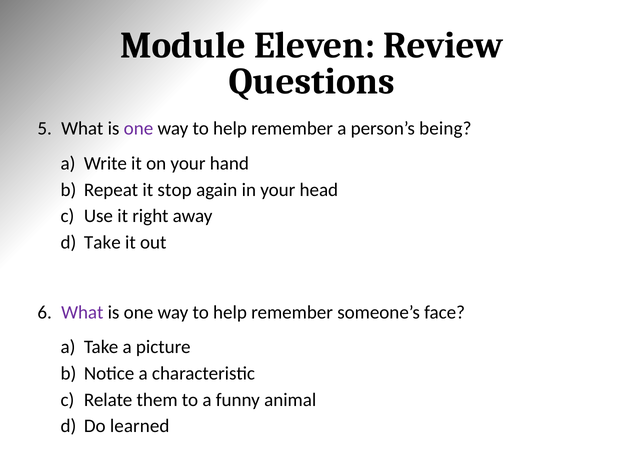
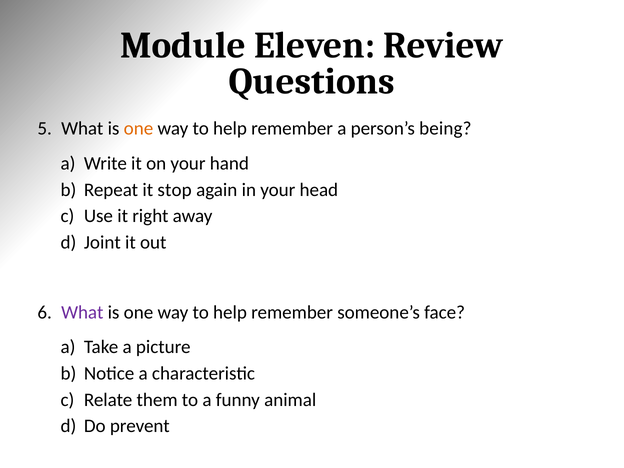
one colour: purple -> orange (138, 129)
Take: Take -> Joint (102, 242)
learned: learned -> prevent (140, 426)
